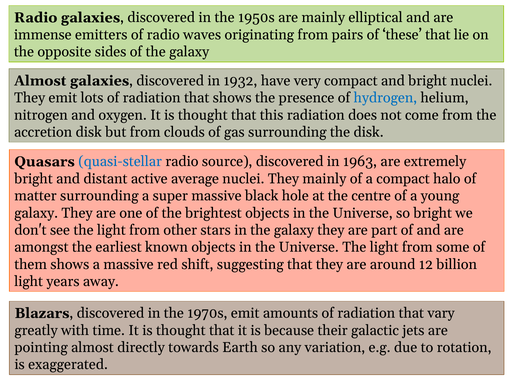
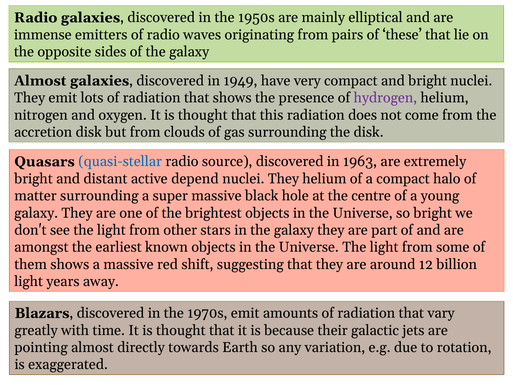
1932: 1932 -> 1949 (240, 81)
hydrogen colour: blue -> purple (385, 98)
average: average -> depend (195, 179)
They mainly: mainly -> helium (324, 179)
